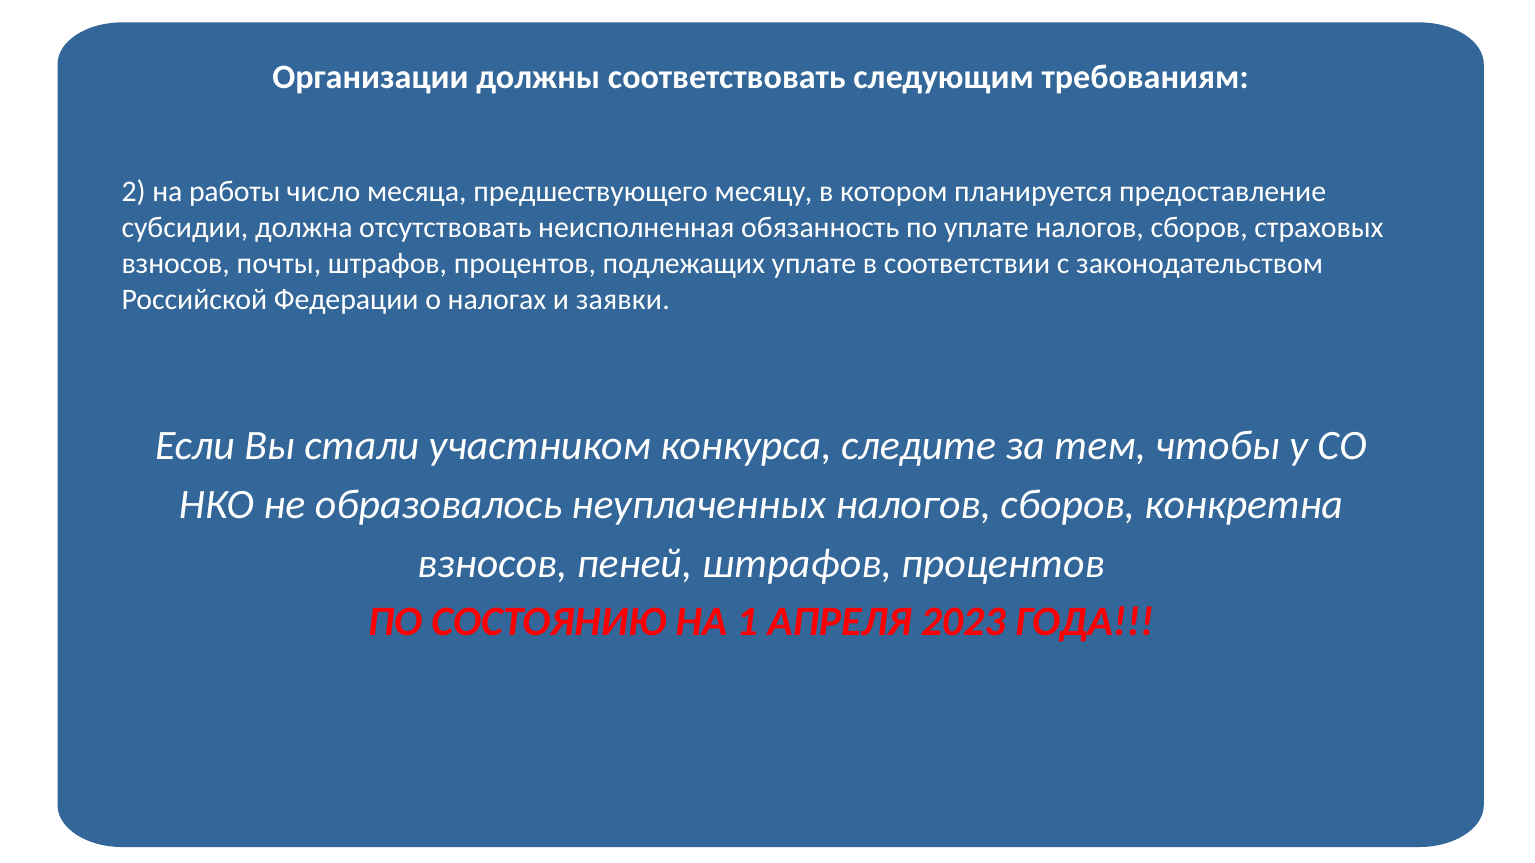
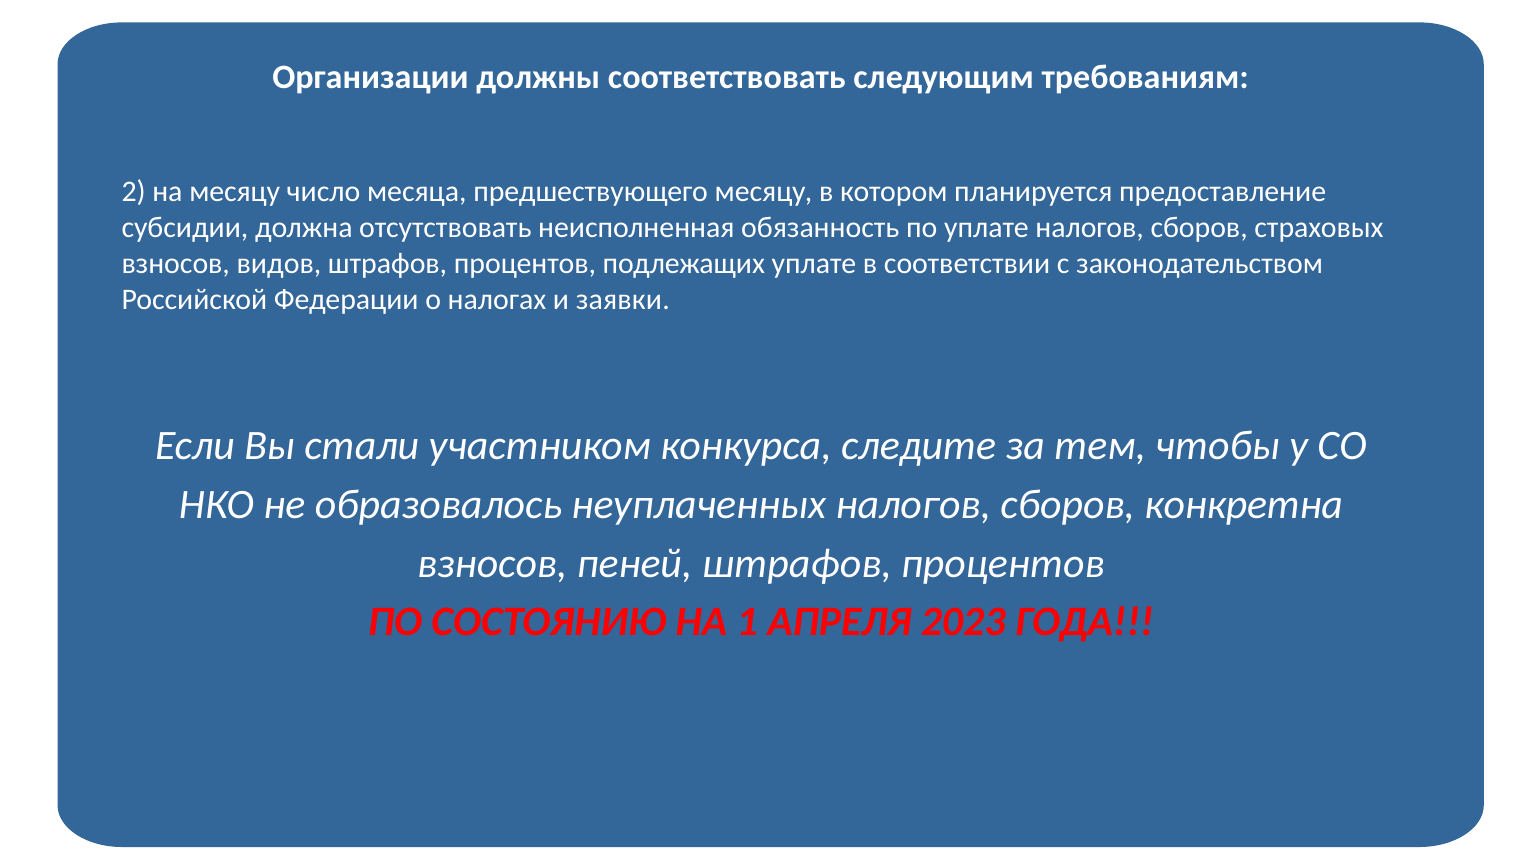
на работы: работы -> месяцу (235, 192)
почты: почты -> видов (279, 264)
